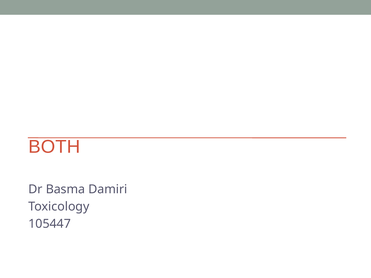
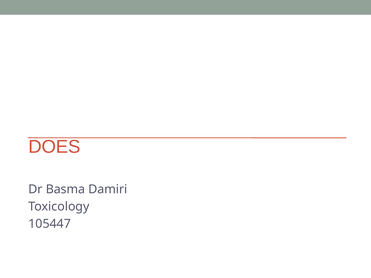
BOTH: BOTH -> DOES (55, 147)
